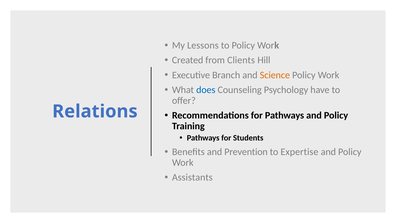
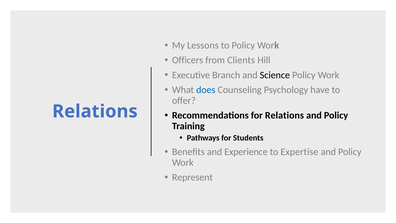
Created: Created -> Officers (188, 60)
Science colour: orange -> black (275, 75)
for Pathways: Pathways -> Relations (284, 115)
Prevention: Prevention -> Experience (246, 152)
Assistants: Assistants -> Represent (192, 177)
